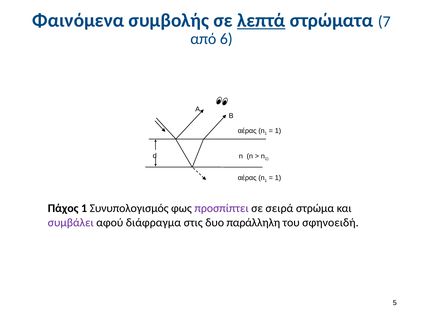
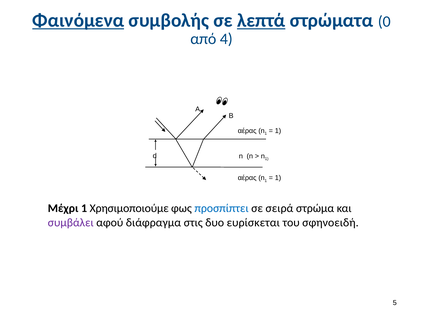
Φαινόμενα underline: none -> present (78, 20)
7: 7 -> 0 (384, 22)
6: 6 -> 4 (226, 39)
Πάχος: Πάχος -> Μέχρι (63, 208)
Συνυπολογισμός: Συνυπολογισμός -> Χρησιμοποιούμε (129, 208)
προσπίπτει colour: purple -> blue (222, 208)
παράλληλη: παράλληλη -> ευρίσκεται (253, 222)
